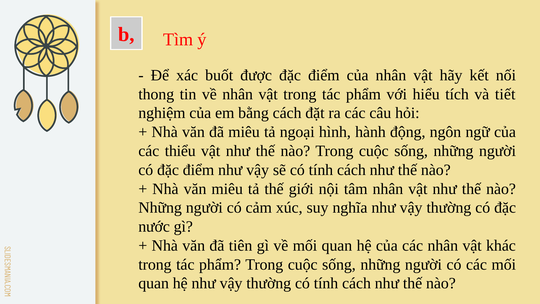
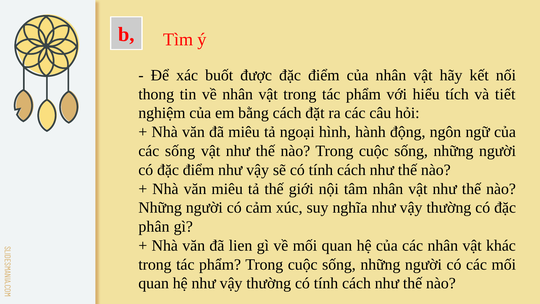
các thiểu: thiểu -> sống (180, 151)
nước: nước -> phân (154, 226)
tiên: tiên -> lien (241, 245)
